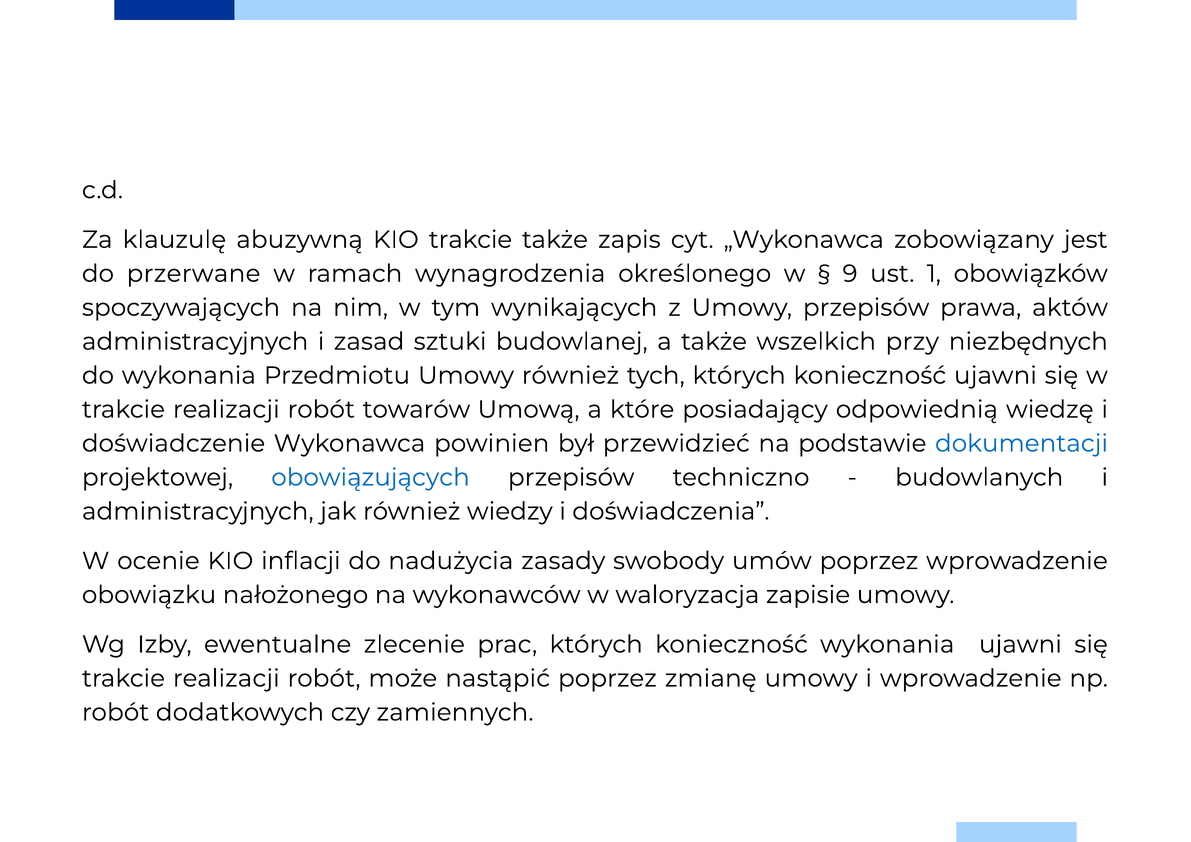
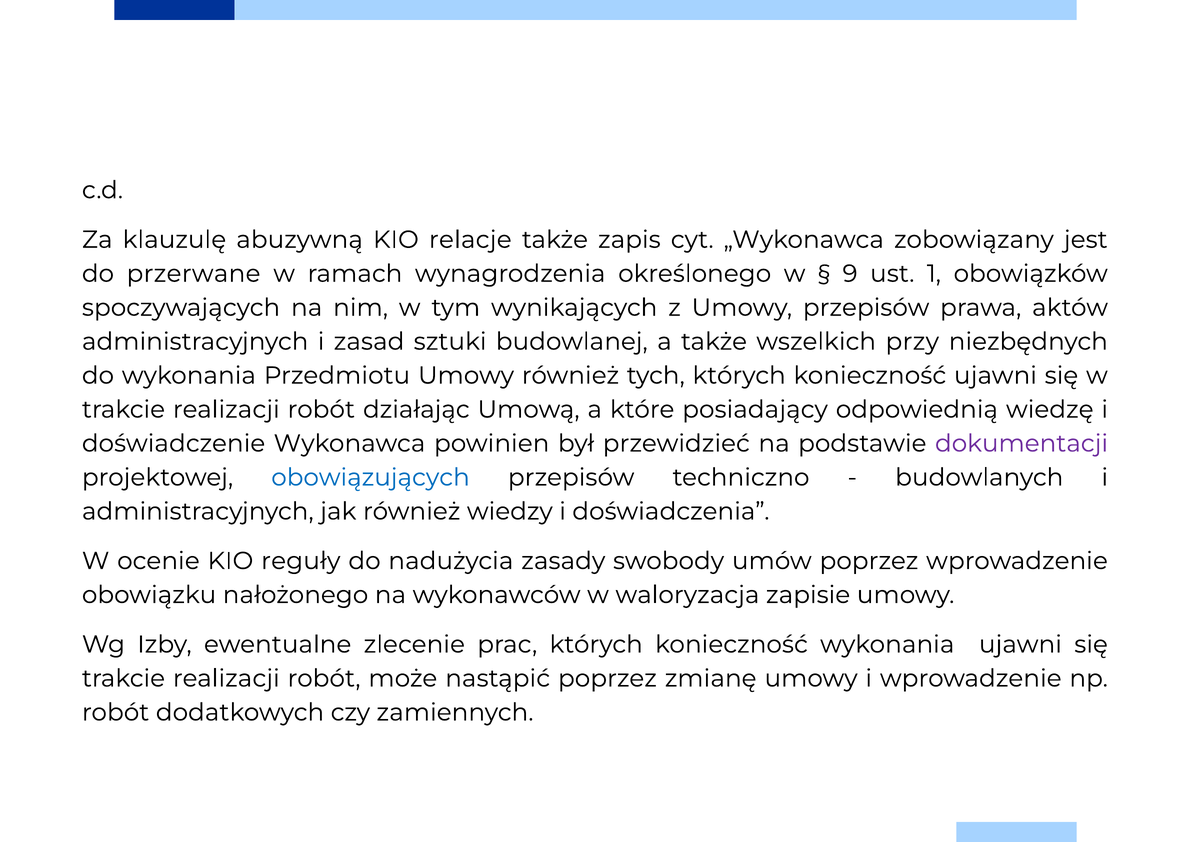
KIO trakcie: trakcie -> relacje (470, 240)
towarów: towarów -> działając (416, 410)
dokumentacji colour: blue -> purple (1022, 444)
inflacji: inflacji -> reguły (301, 561)
